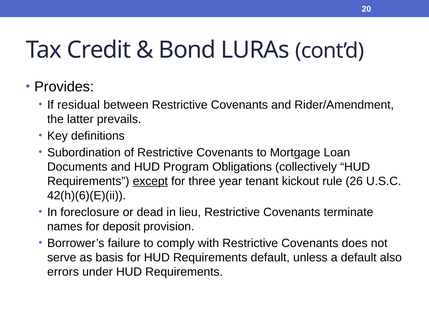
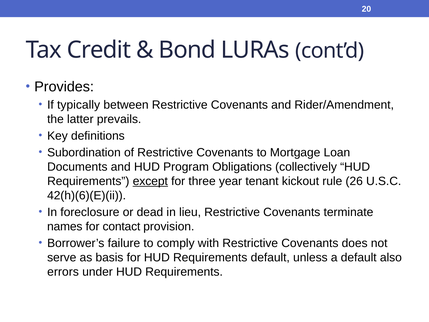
residual: residual -> typically (79, 105)
deposit: deposit -> contact (121, 226)
